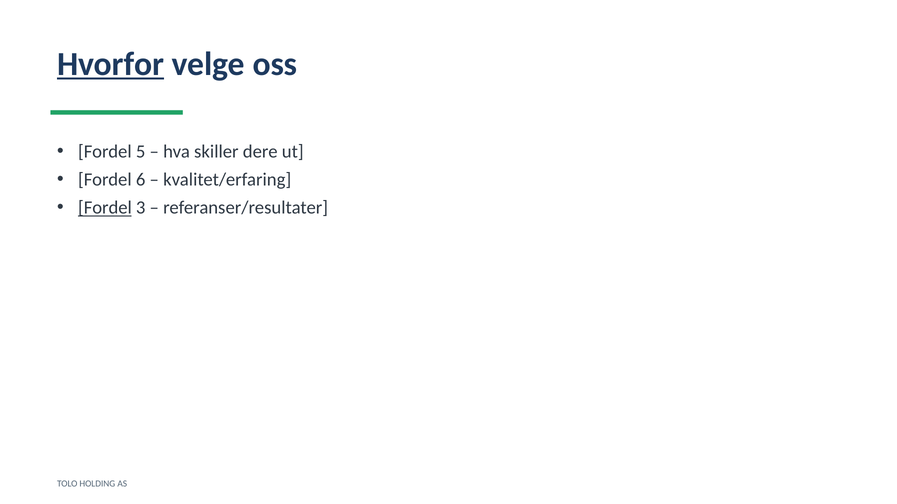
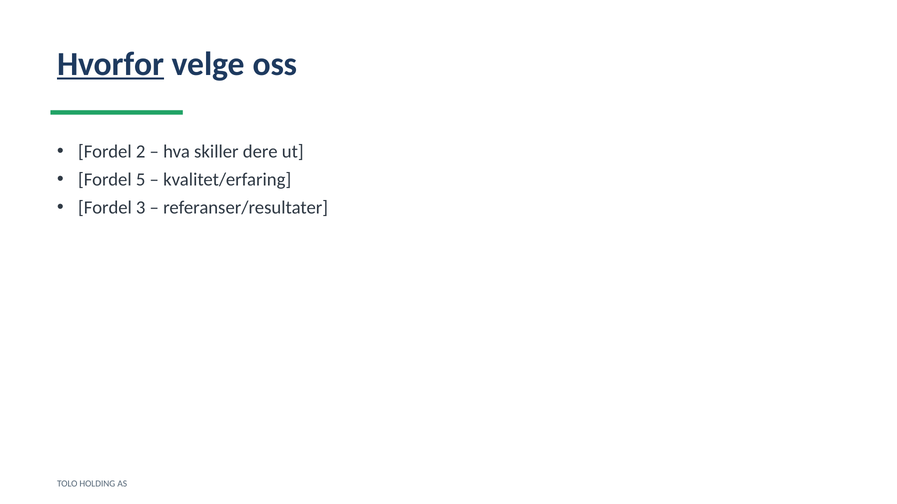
5: 5 -> 2 (141, 152)
6: 6 -> 5 (141, 180)
Fordel underline: present -> none (105, 208)
